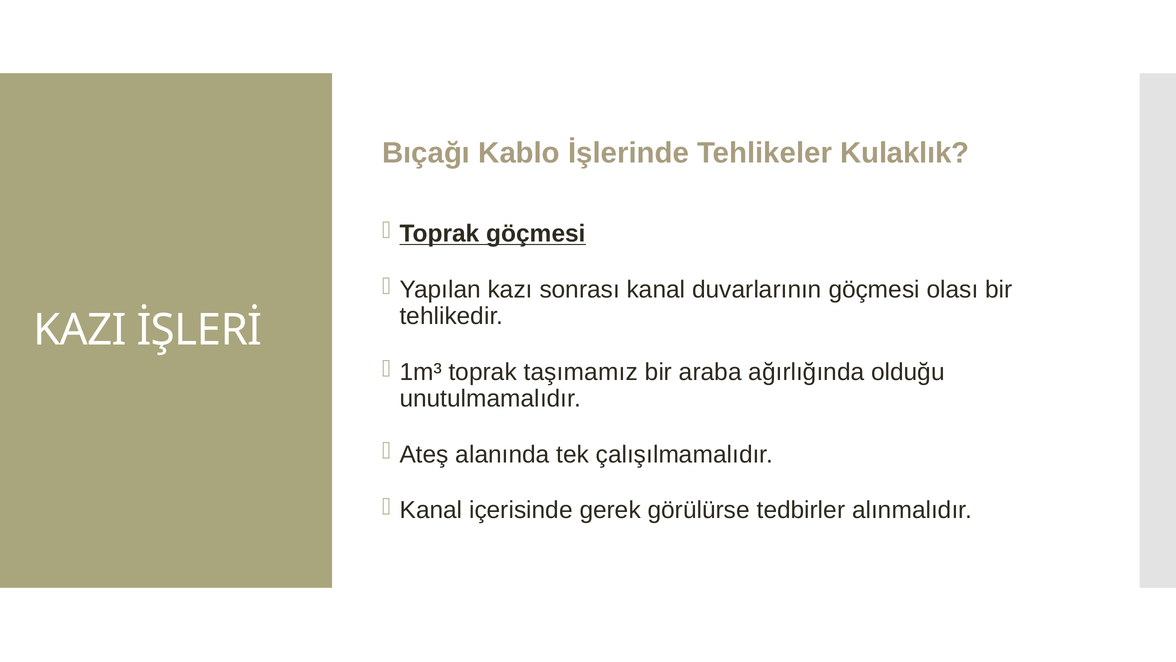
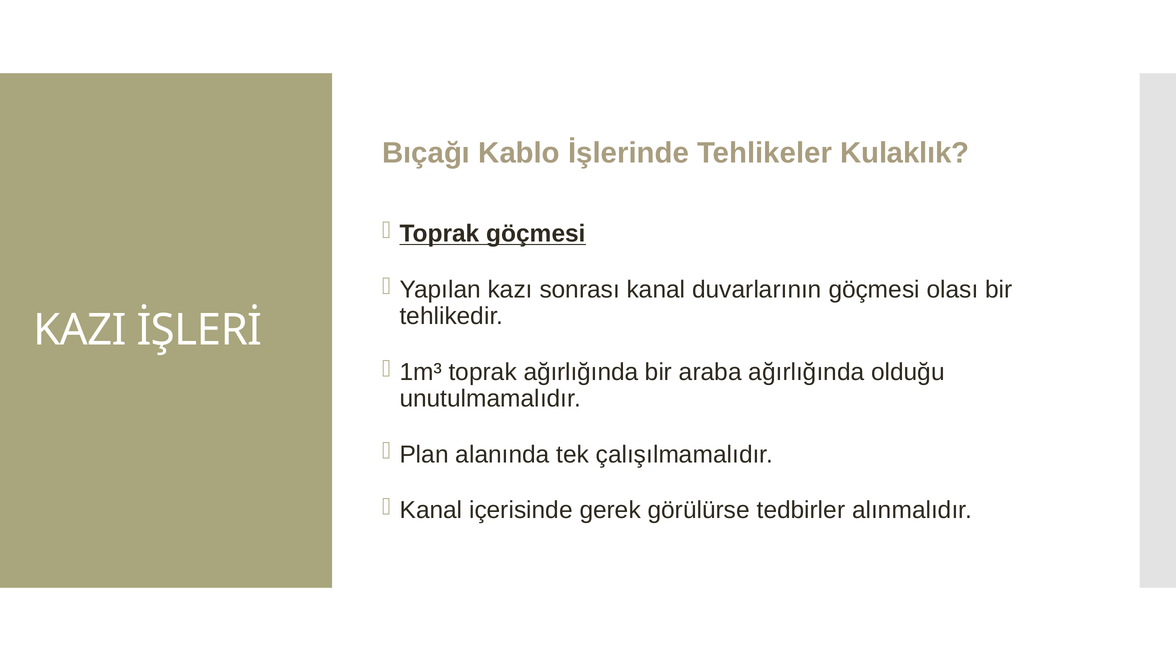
toprak taşımamız: taşımamız -> ağırlığında (581, 372)
Ateş: Ateş -> Plan (424, 454)
